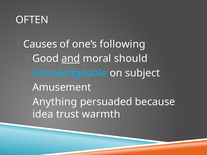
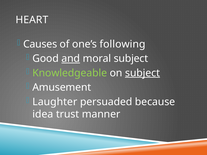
OFTEN: OFTEN -> HEART (32, 20)
moral should: should -> subject (131, 59)
Knowledgeable colour: light blue -> light green (70, 73)
subject underline: none -> present (143, 73)
Anything: Anything -> Laughter (55, 102)
warmth: warmth -> manner (101, 114)
